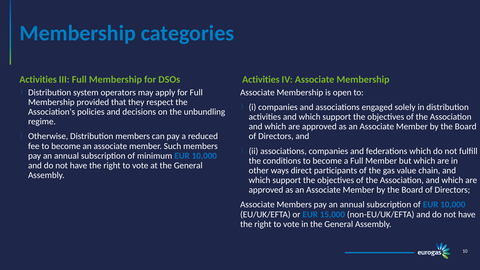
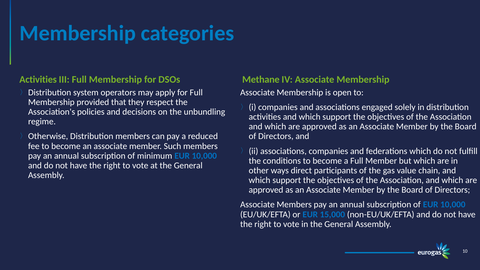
Activities: Activities -> Methane (261, 79)
